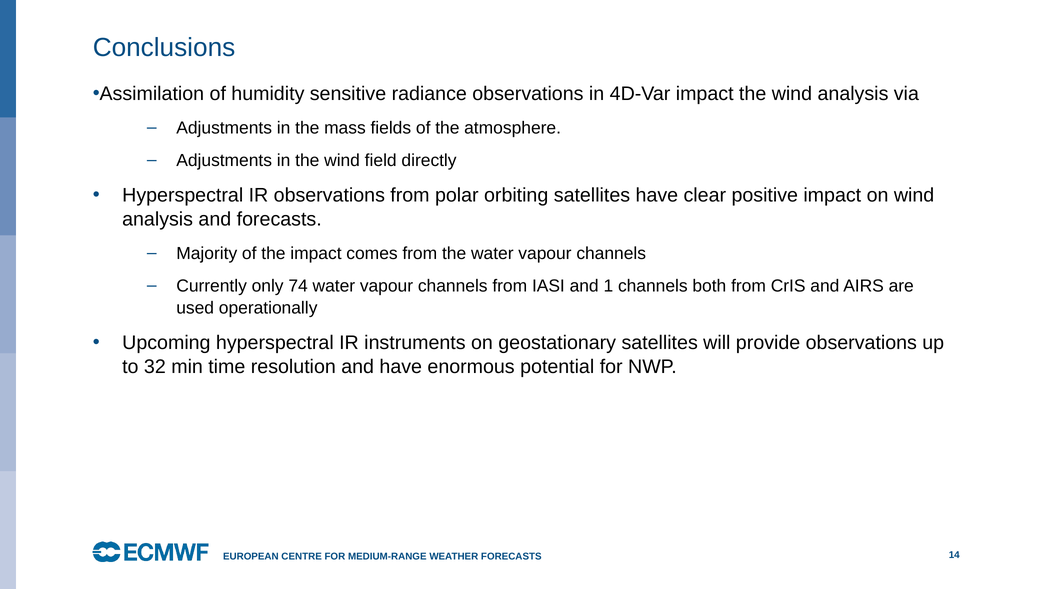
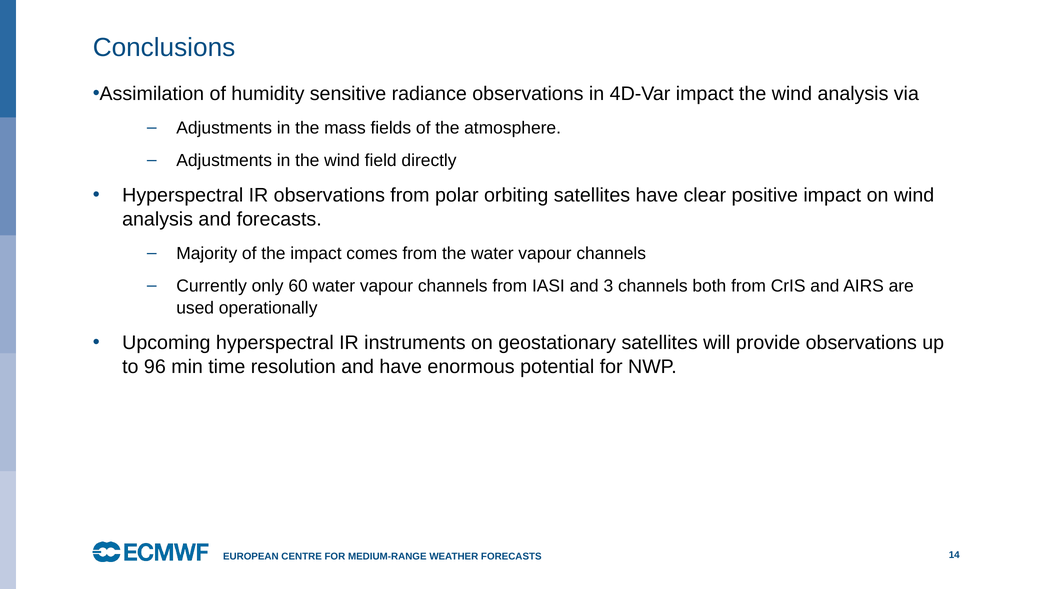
74: 74 -> 60 (298, 286)
1: 1 -> 3 (608, 286)
32: 32 -> 96 (155, 367)
